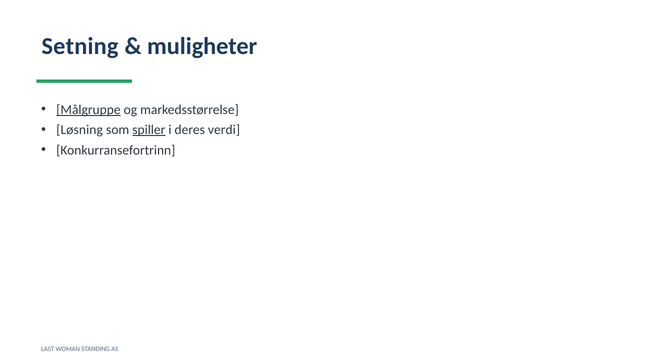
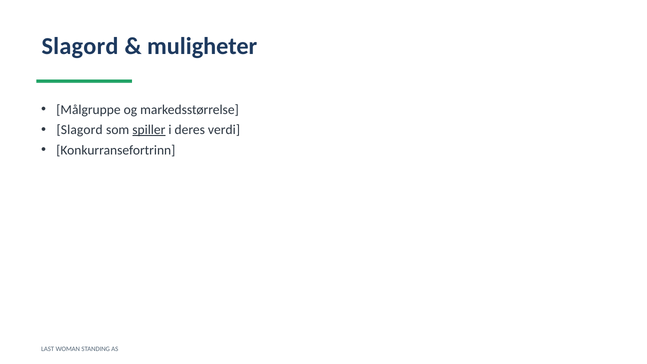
Setning: Setning -> Slagord (80, 46)
Målgruppe underline: present -> none (88, 110)
Løsning: Løsning -> Slagord (80, 130)
